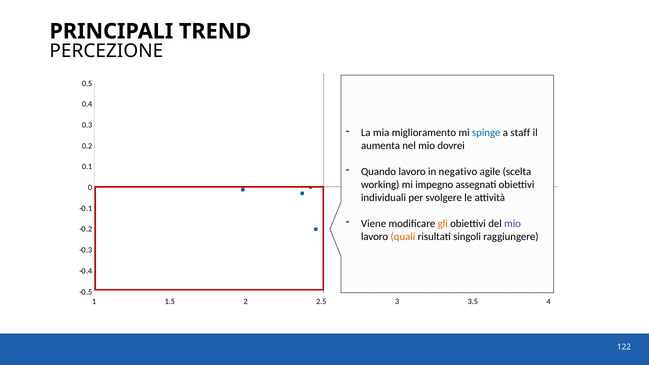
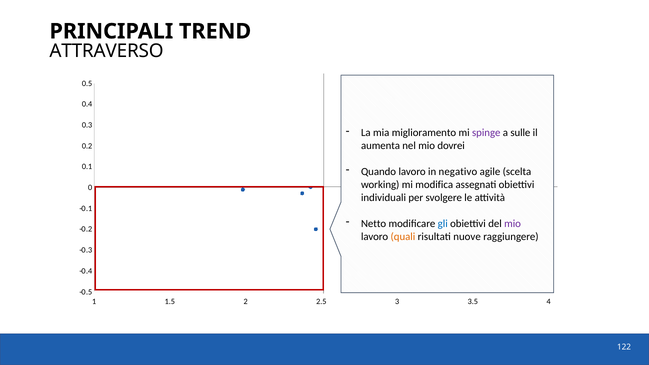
PERCEZIONE: PERCEZIONE -> ATTRAVERSO (106, 51)
spinge colour: blue -> purple (486, 133)
staff: staff -> sulle (520, 133)
impegno: impegno -> modifica (434, 185)
Viene: Viene -> Netto (374, 224)
gli colour: orange -> blue (443, 224)
singoli: singoli -> nuove (467, 237)
